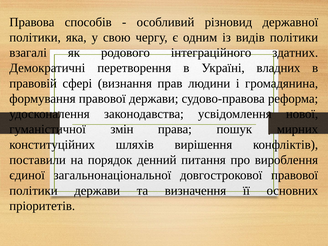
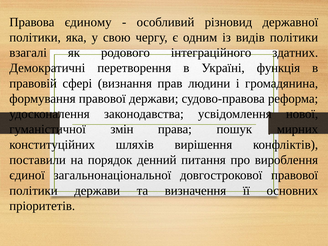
способів: способів -> єдиному (88, 22)
владних: владних -> функція (278, 68)
